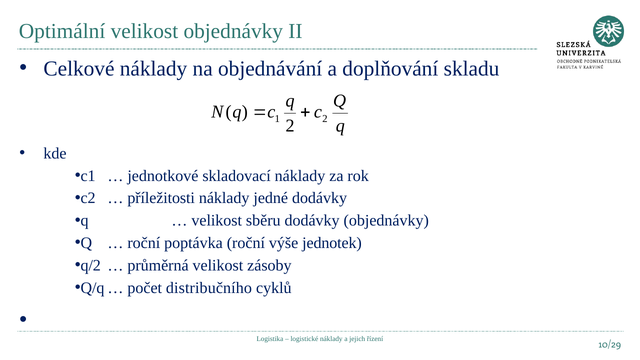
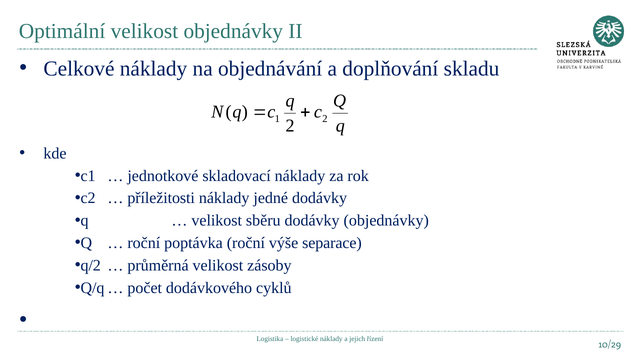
jednotek: jednotek -> separace (332, 243)
distribučního: distribučního -> dodávkového (209, 288)
